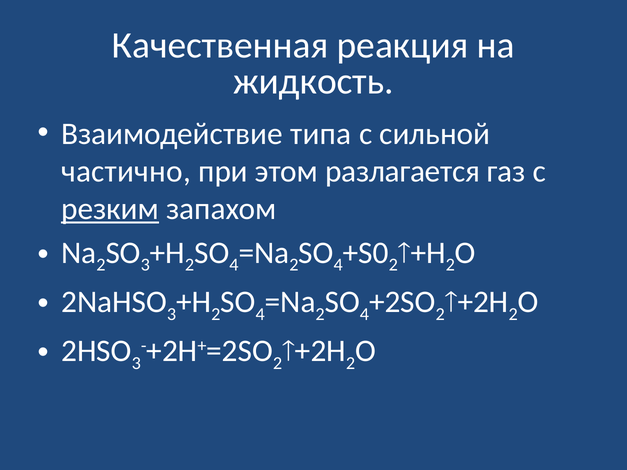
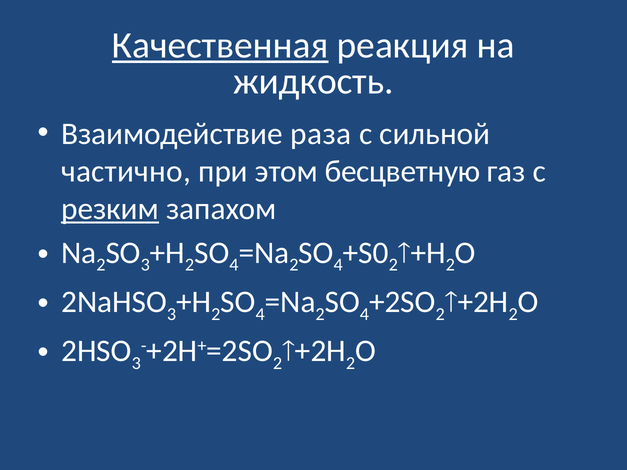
Качественная underline: none -> present (220, 46)
типа: типа -> раза (321, 134)
разлагается: разлагается -> бесцветную (403, 171)
